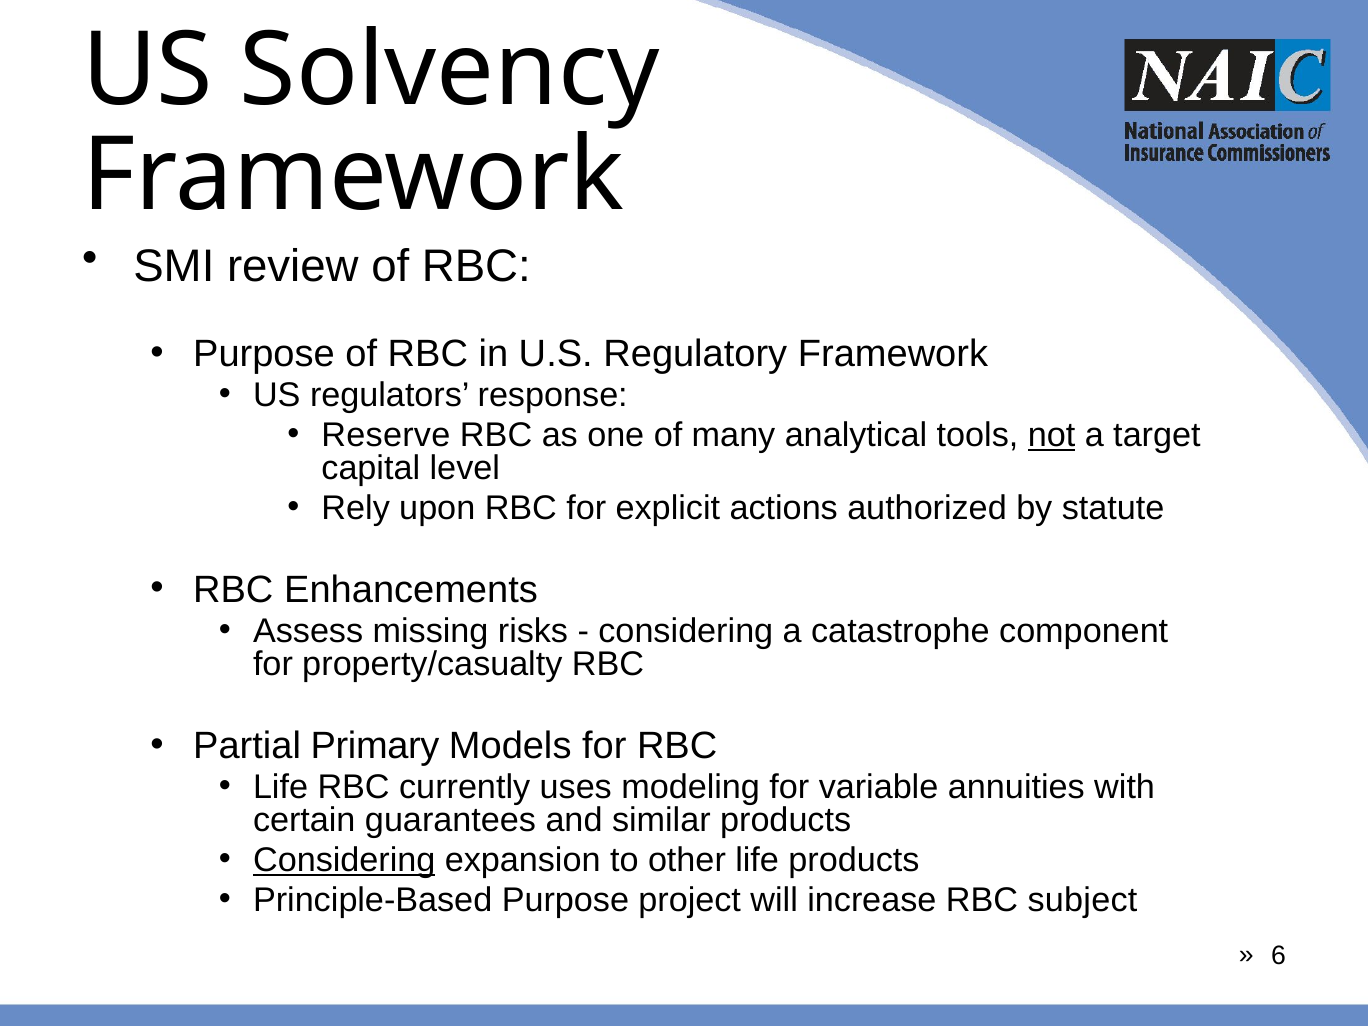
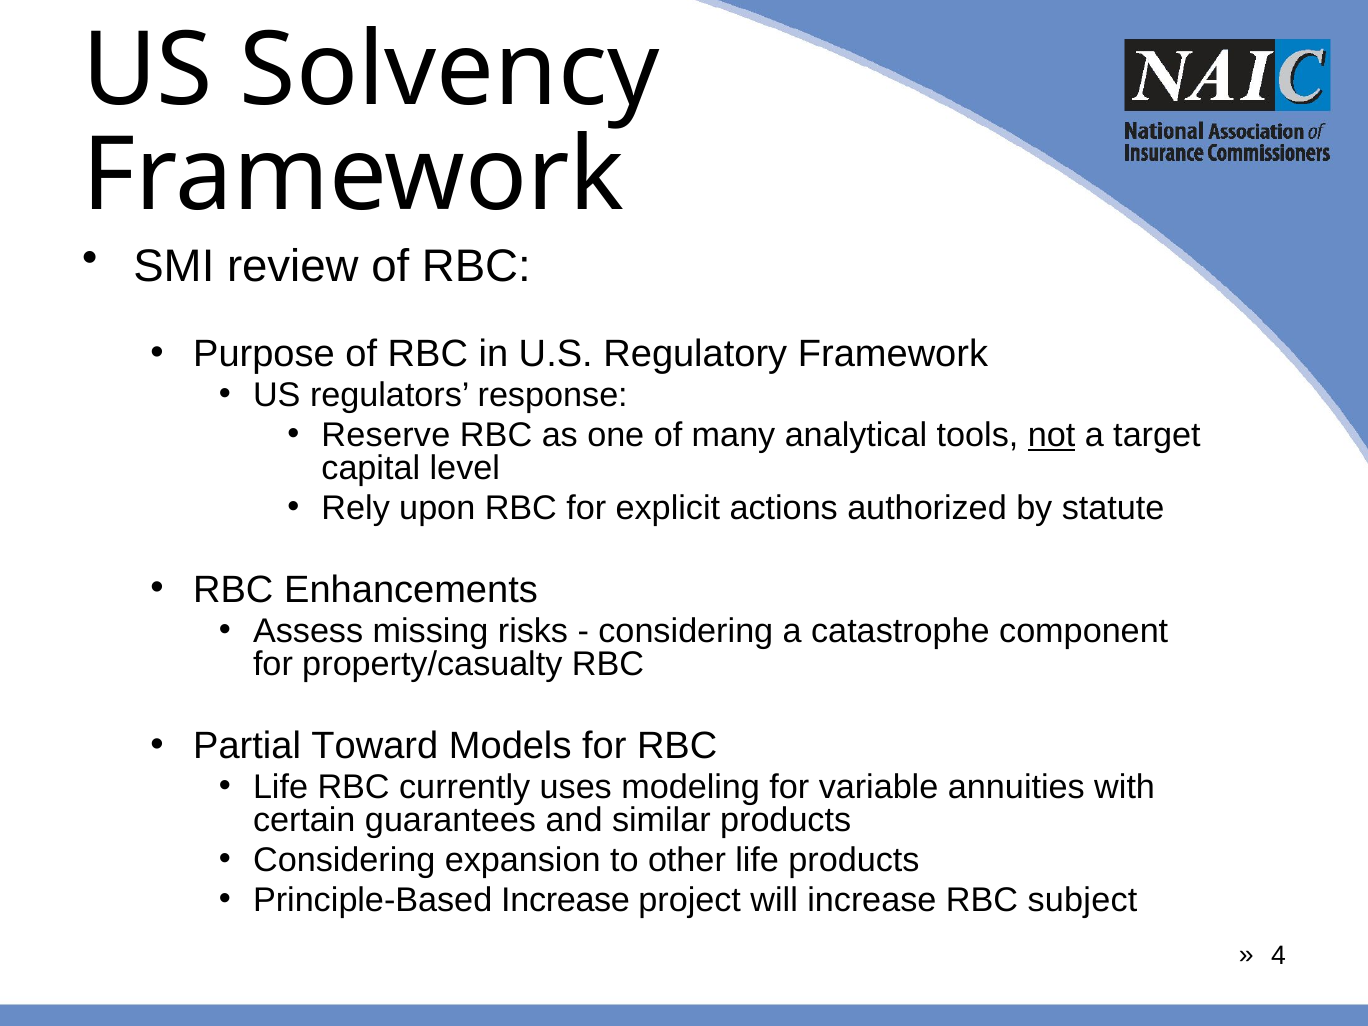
Primary: Primary -> Toward (375, 746)
Considering underline: present -> none (344, 860)
Principle-Based Purpose: Purpose -> Increase (566, 900)
6: 6 -> 4 (1279, 955)
